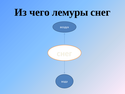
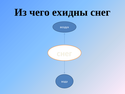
лемуры: лемуры -> ехидны (70, 12)
